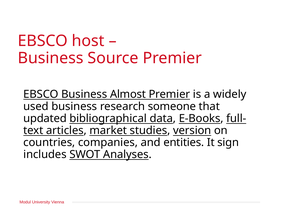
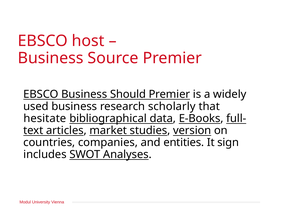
Almost: Almost -> Should (128, 94)
someone: someone -> scholarly (172, 107)
updated: updated -> hesitate (45, 119)
